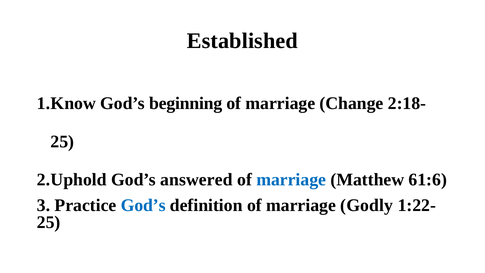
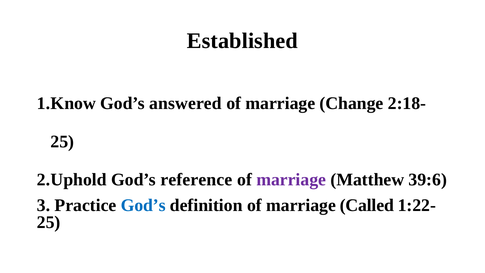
beginning: beginning -> answered (186, 103)
answered: answered -> reference (196, 180)
marriage colour: blue -> purple (291, 180)
61:6: 61:6 -> 39:6 (428, 180)
Godly: Godly -> Called (367, 205)
